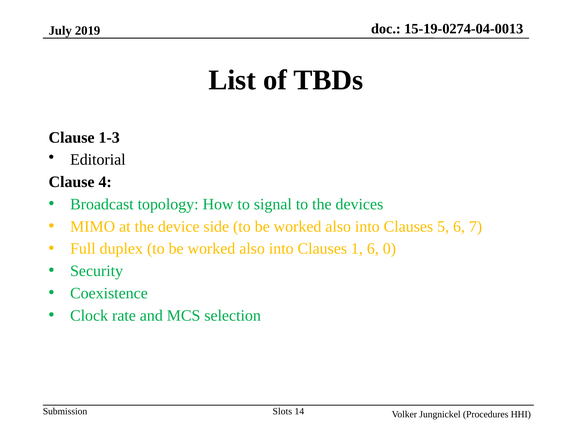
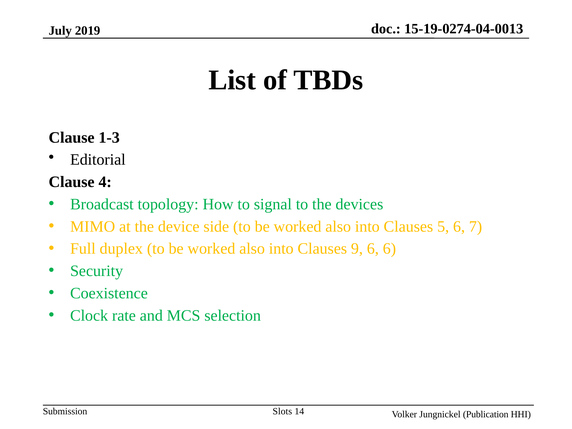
1: 1 -> 9 (357, 249)
6 0: 0 -> 6 (389, 249)
Procedures: Procedures -> Publication (486, 414)
